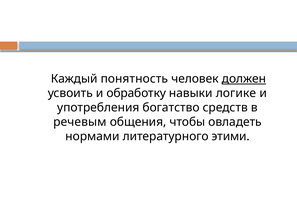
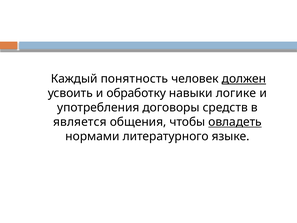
богатство: богатство -> договоры (171, 107)
речевым: речевым -> является (80, 122)
овладеть underline: none -> present (235, 122)
этими: этими -> языке (231, 136)
